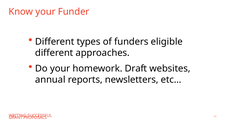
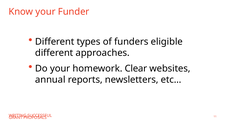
Draft: Draft -> Clear (136, 69)
